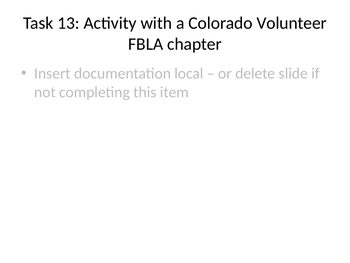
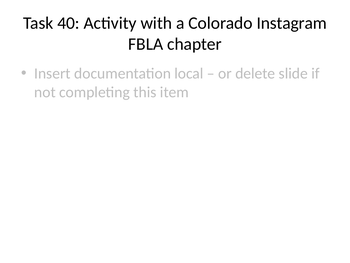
13: 13 -> 40 (68, 23)
Volunteer: Volunteer -> Instagram (292, 23)
